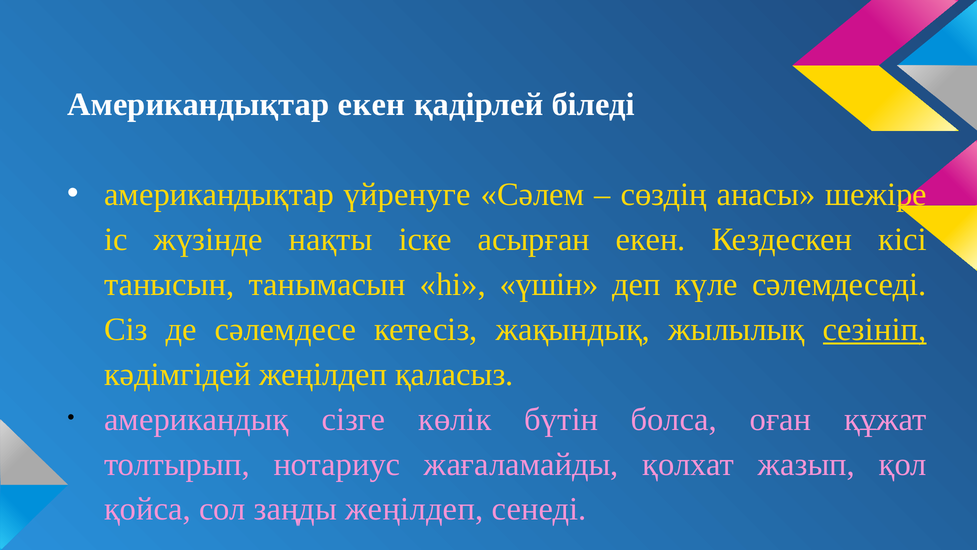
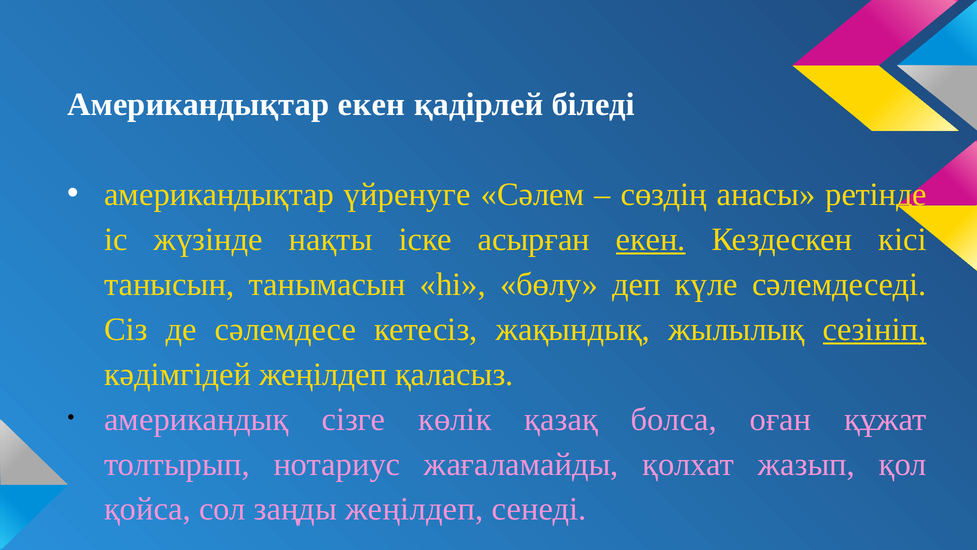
шежіре: шежіре -> ретінде (876, 194)
екен underline: none -> present (651, 239)
үшін: үшін -> бөлу (549, 284)
бүтін: бүтін -> қазақ (561, 419)
